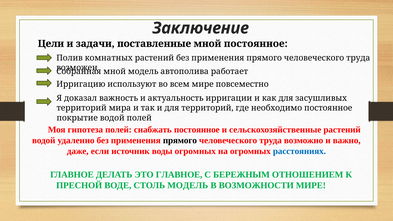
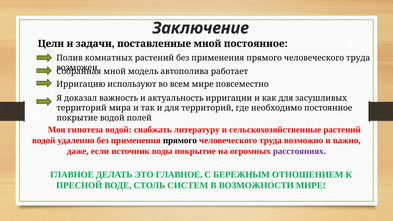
гипотеза полей: полей -> водой (118, 130)
снабжать постоянное: постоянное -> литературу (197, 130)
воды огромных: огромных -> покрытие (195, 151)
расстояниях colour: blue -> purple (299, 151)
СТОЛЬ МОДЕЛЬ: МОДЕЛЬ -> СИСТЕМ (188, 185)
